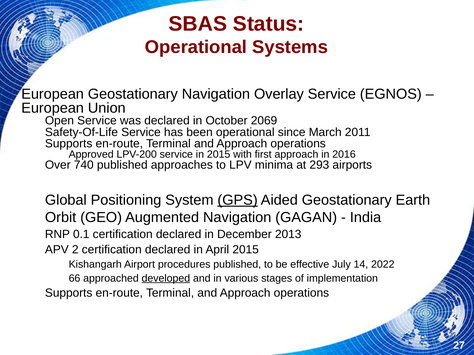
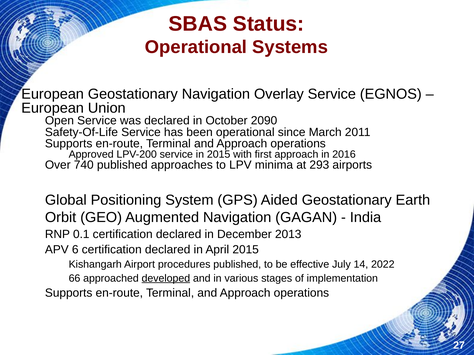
2069: 2069 -> 2090 (264, 121)
GPS underline: present -> none (238, 200)
2: 2 -> 6 (75, 250)
